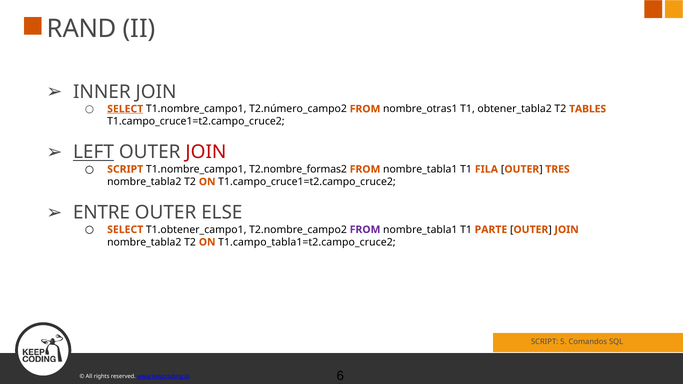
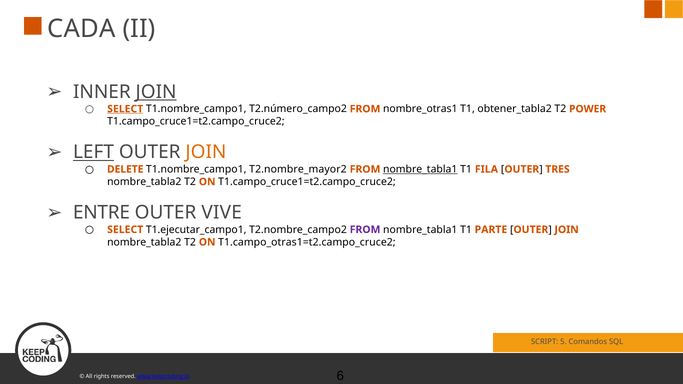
RAND: RAND -> CADA (82, 29)
JOIN underline: none -> present (156, 92)
TABLES: TABLES -> POWER (588, 109)
JOIN colour: red -> orange (206, 152)
SCRIPT: SCRIPT -> DELETE (125, 169)
T2.nombre_formas2: T2.nombre_formas2 -> T2.nombre_mayor2 (298, 169)
nombre_tabla1 underline: none -> present (420, 169)
ELSE: ELSE -> VIVE (222, 213)
T1.obtener_campo1: T1.obtener_campo1 -> T1.ejecutar_campo1 (196, 230)
T1.campo_tabla1=t2.campo_cruce2: T1.campo_tabla1=t2.campo_cruce2 -> T1.campo_otras1=t2.campo_cruce2 (307, 242)
